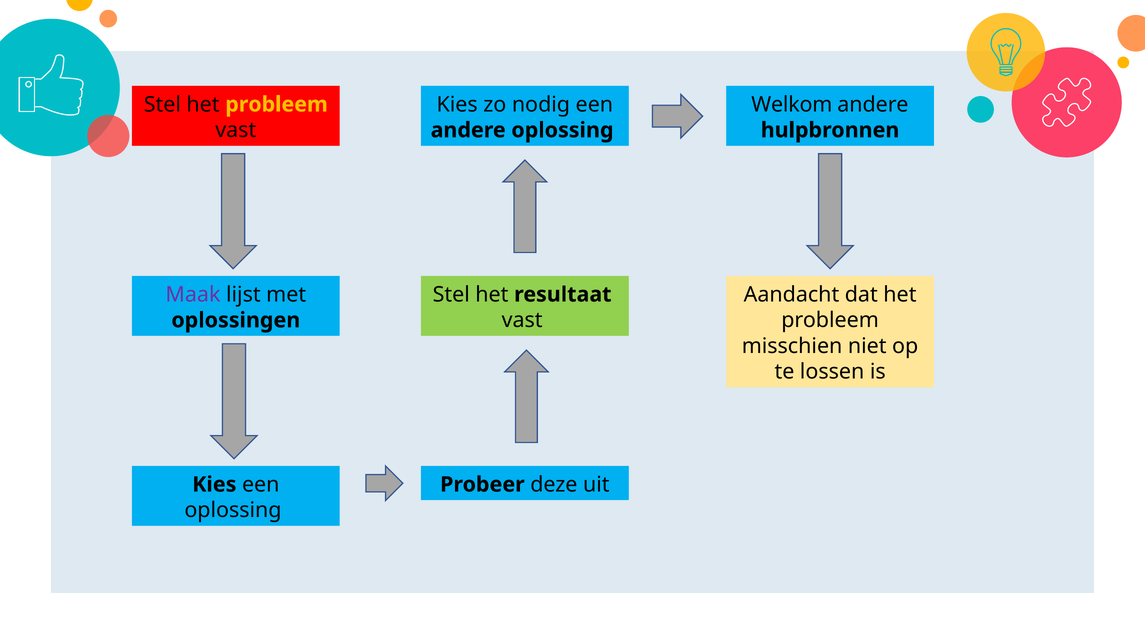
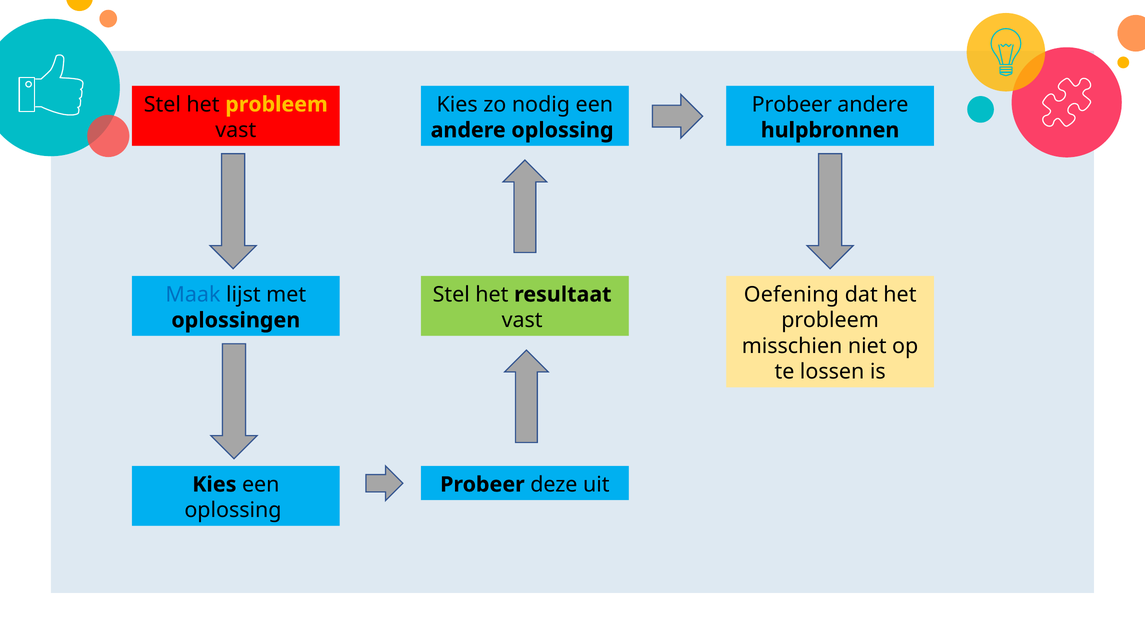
Welkom: Welkom -> Probeer (792, 104)
Maak colour: purple -> blue (193, 295)
Aandacht: Aandacht -> Oefening (791, 295)
